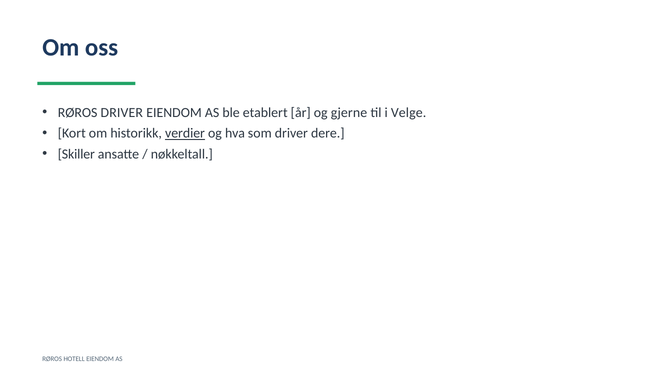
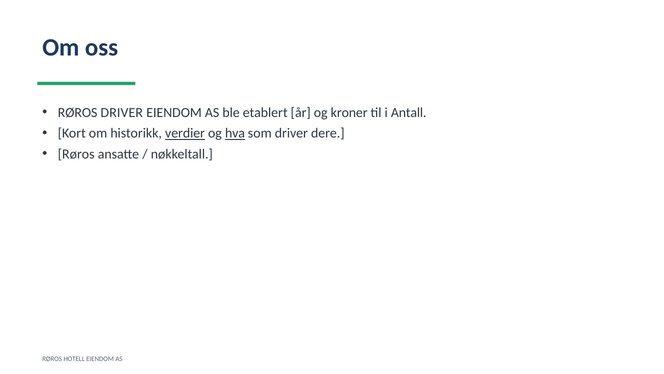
gjerne: gjerne -> kroner (349, 112)
Velge: Velge -> Antall (409, 112)
hva underline: none -> present (235, 133)
Skiller: Skiller -> Røros (76, 154)
